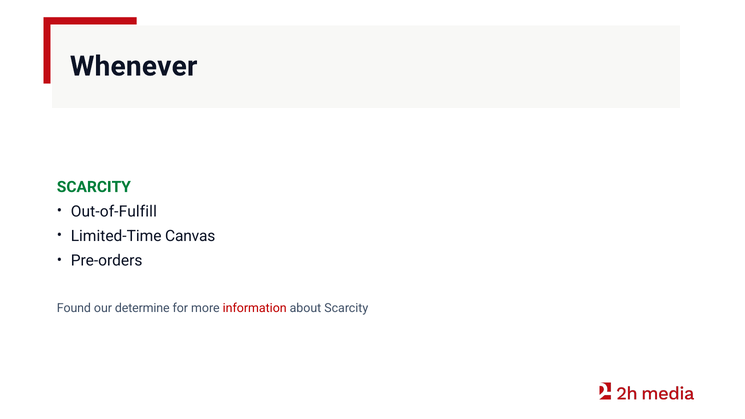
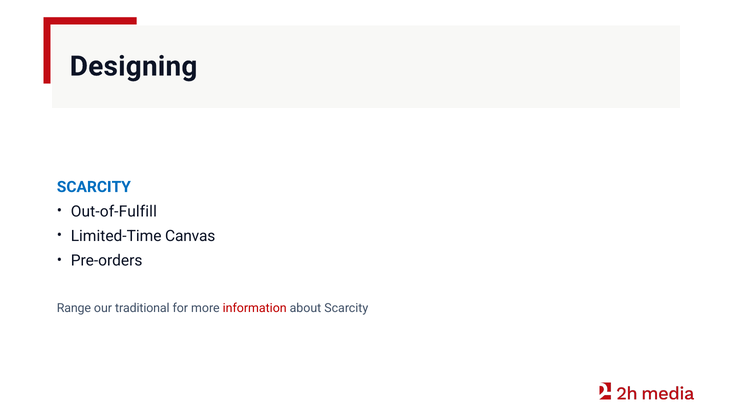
Whenever: Whenever -> Designing (134, 66)
SCARCITY colour: green -> blue (94, 187)
Found: Found -> Range (74, 308)
determine: determine -> traditional (142, 308)
